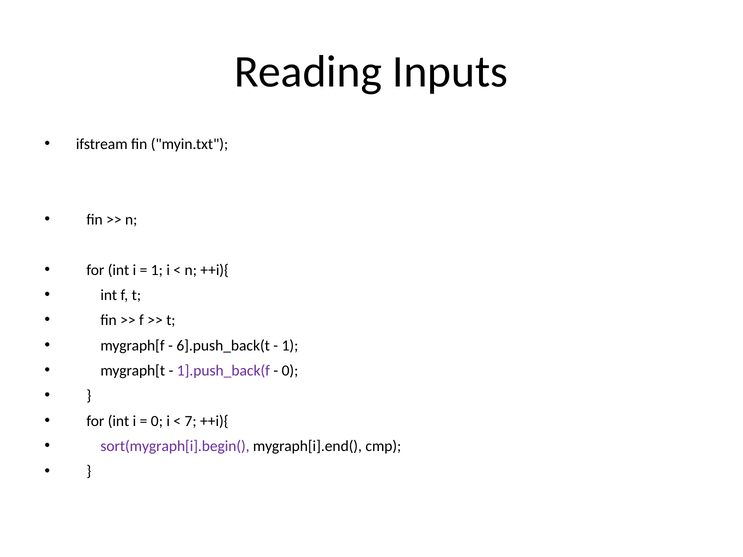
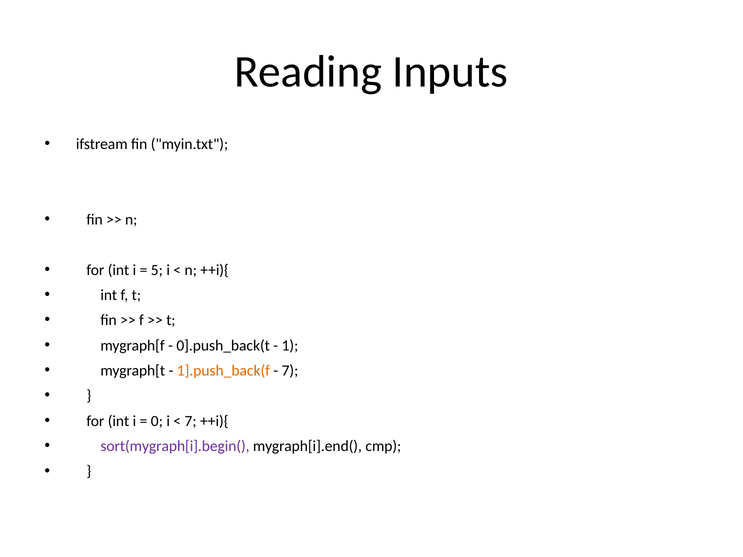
1: 1 -> 5 (157, 270)
6].push_back(t: 6].push_back(t -> 0].push_back(t (223, 346)
1].push_back(f colour: purple -> orange (223, 371)
0: 0 -> 7 (290, 371)
